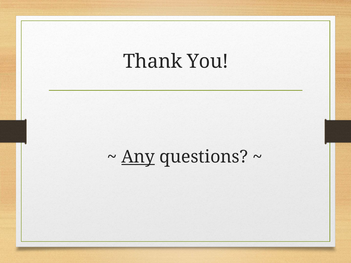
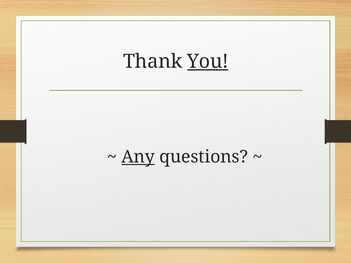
You underline: none -> present (208, 62)
